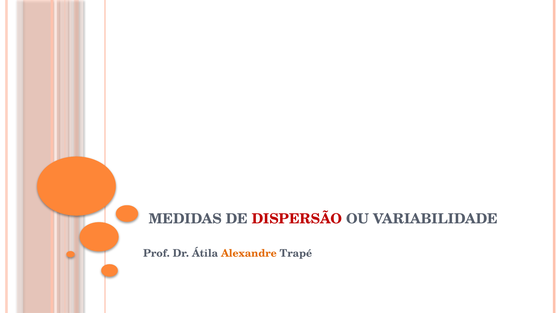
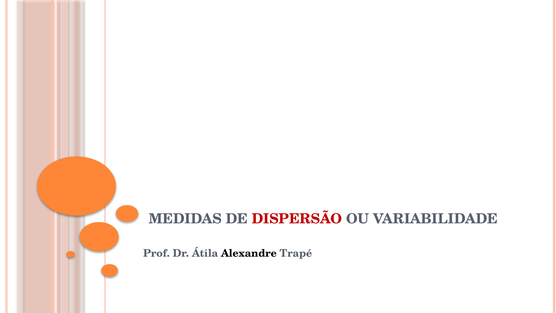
Alexandre colour: orange -> black (249, 253)
